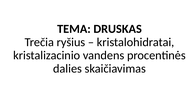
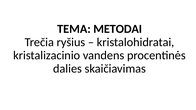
DRUSKAS: DRUSKAS -> METODAI (118, 29)
